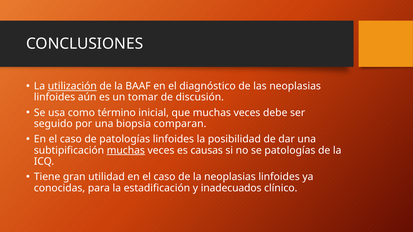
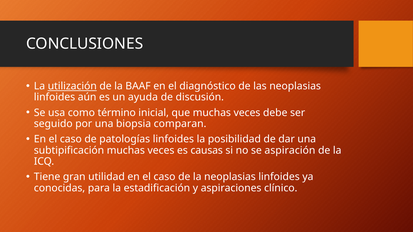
tomar: tomar -> ayuda (143, 97)
muchas underline: present -> none (126, 151)
se patologías: patologías -> aspiración (290, 151)
inadecuados: inadecuados -> aspiraciones (231, 188)
